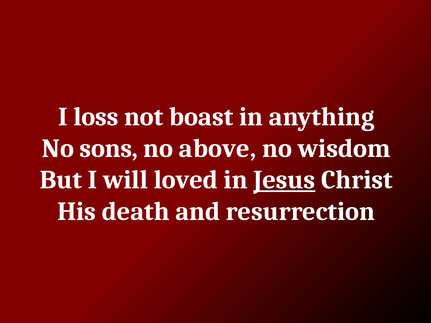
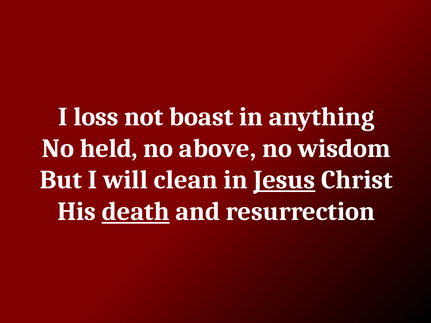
sons: sons -> held (109, 148)
loved: loved -> clean (186, 180)
death underline: none -> present (136, 212)
